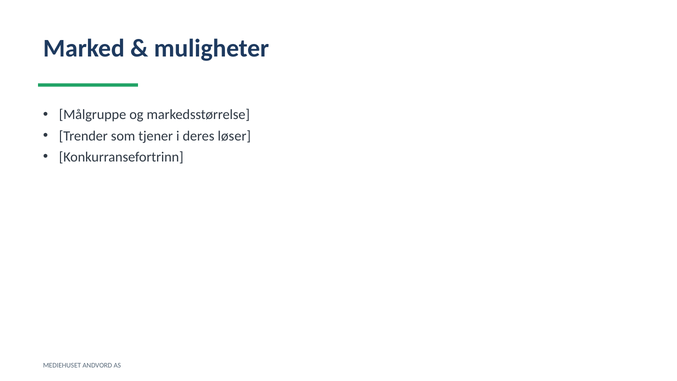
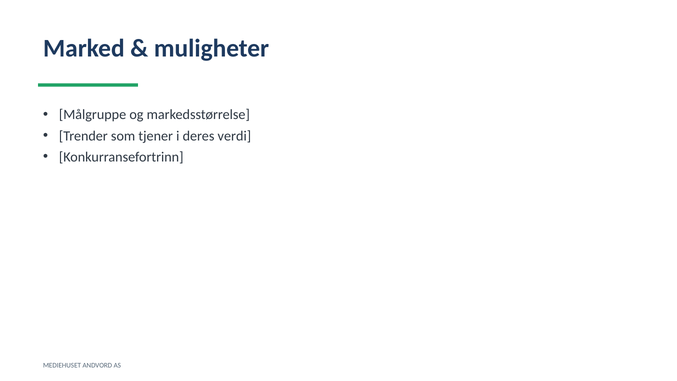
løser: løser -> verdi (234, 136)
